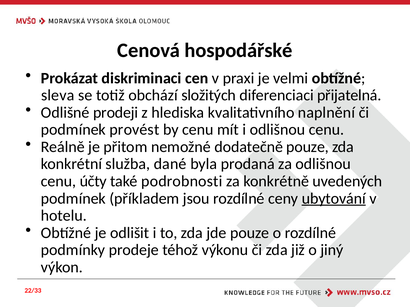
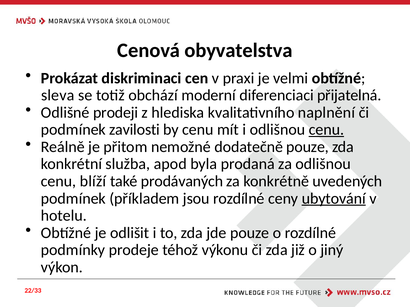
hospodářské: hospodářské -> obyvatelstva (239, 50)
složitých: složitých -> moderní (209, 95)
provést: provést -> zavilosti (135, 130)
cenu underline: none -> present (326, 130)
dané: dané -> apod (170, 164)
účty: účty -> blíží (93, 182)
podrobnosti: podrobnosti -> prodávaných (182, 182)
